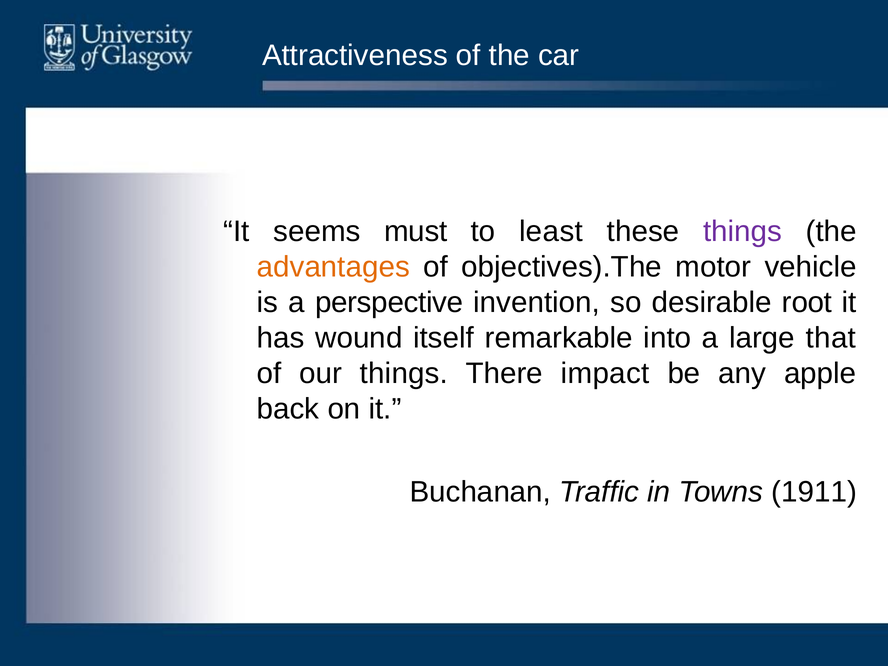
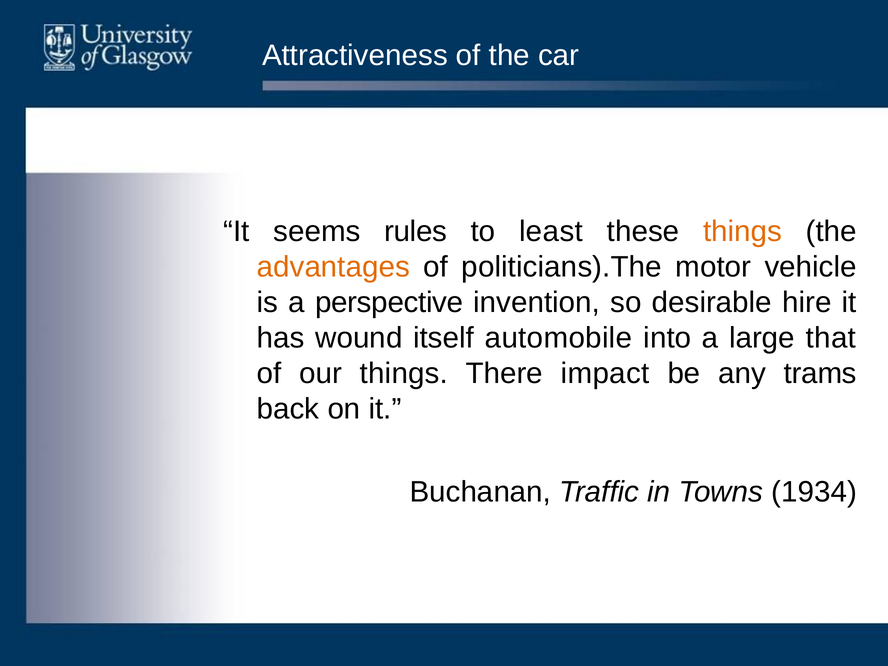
must: must -> rules (416, 231)
things colour: purple -> orange (743, 231)
objectives).The: objectives).The -> politicians).The (562, 267)
root: root -> hire (807, 303)
remarkable: remarkable -> automobile (559, 338)
apple: apple -> trams (820, 374)
1911: 1911 -> 1934 (814, 492)
